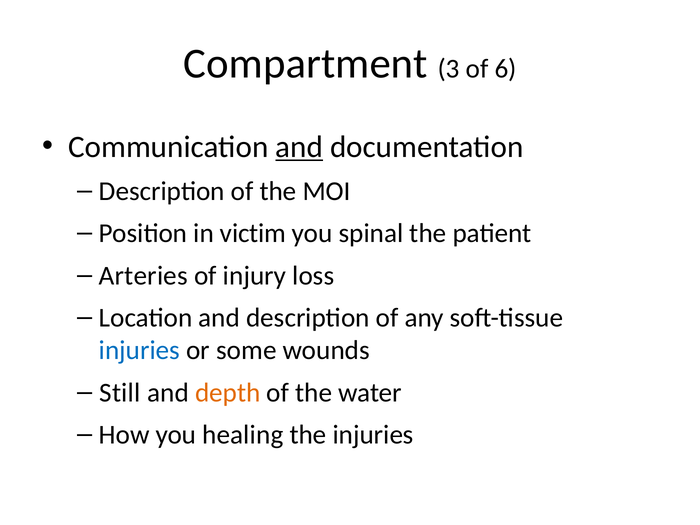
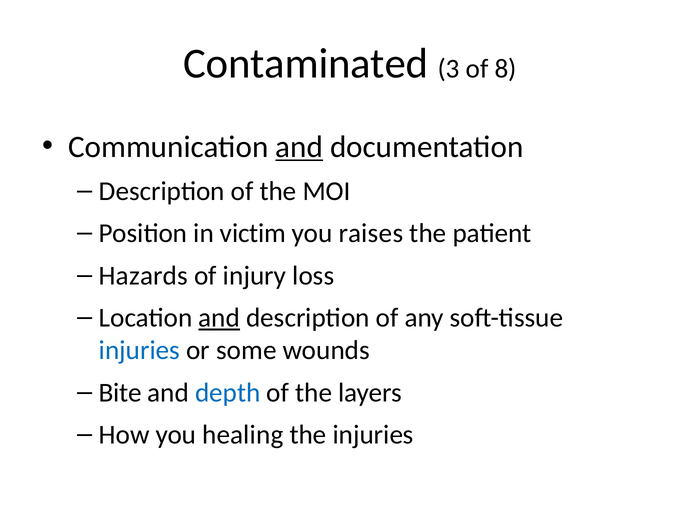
Compartment: Compartment -> Contaminated (306, 64)
6: 6 -> 8 (506, 69)
spinal: spinal -> raises (371, 233)
Arteries: Arteries -> Hazards (143, 276)
and underline: none -> present (219, 318)
Still: Still -> Bite (120, 393)
depth colour: orange -> blue (228, 393)
water: water -> layers (370, 393)
